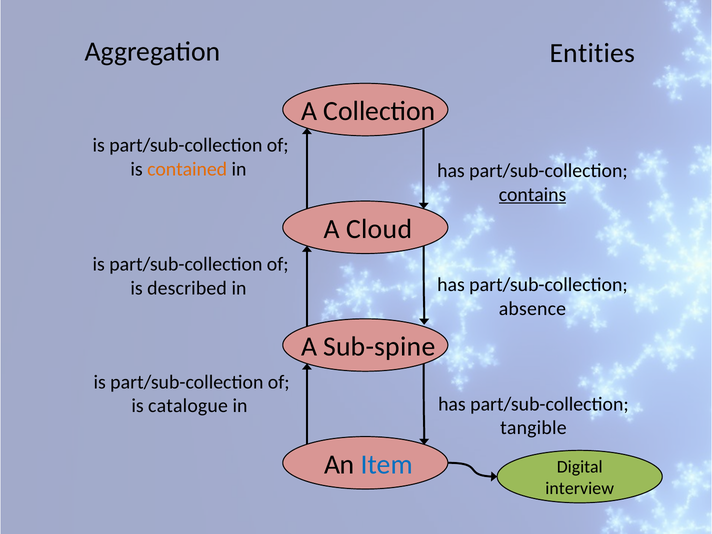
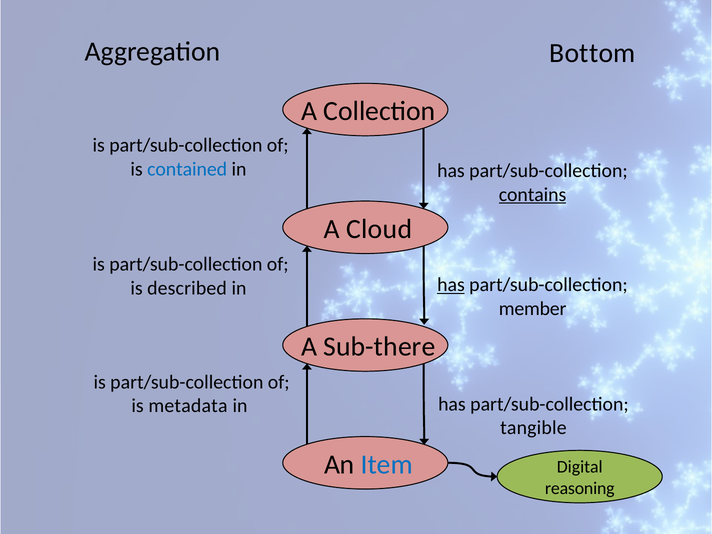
Entities: Entities -> Bottom (592, 53)
contained colour: orange -> blue (187, 169)
has underline: none -> present (451, 285)
absence: absence -> member (533, 309)
Sub-spine: Sub-spine -> Sub-there (379, 347)
catalogue: catalogue -> metadata (188, 406)
interview: interview -> reasoning (580, 488)
